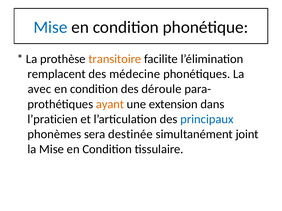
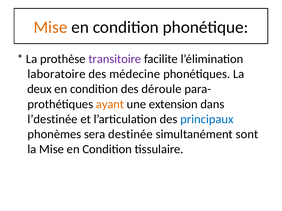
Mise colour: blue -> orange (50, 27)
transitoire colour: orange -> purple (115, 59)
remplacent: remplacent -> laboratoire (57, 74)
avec: avec -> deux (40, 89)
l’praticien: l’praticien -> l’destinée (53, 119)
joint: joint -> sont (247, 134)
